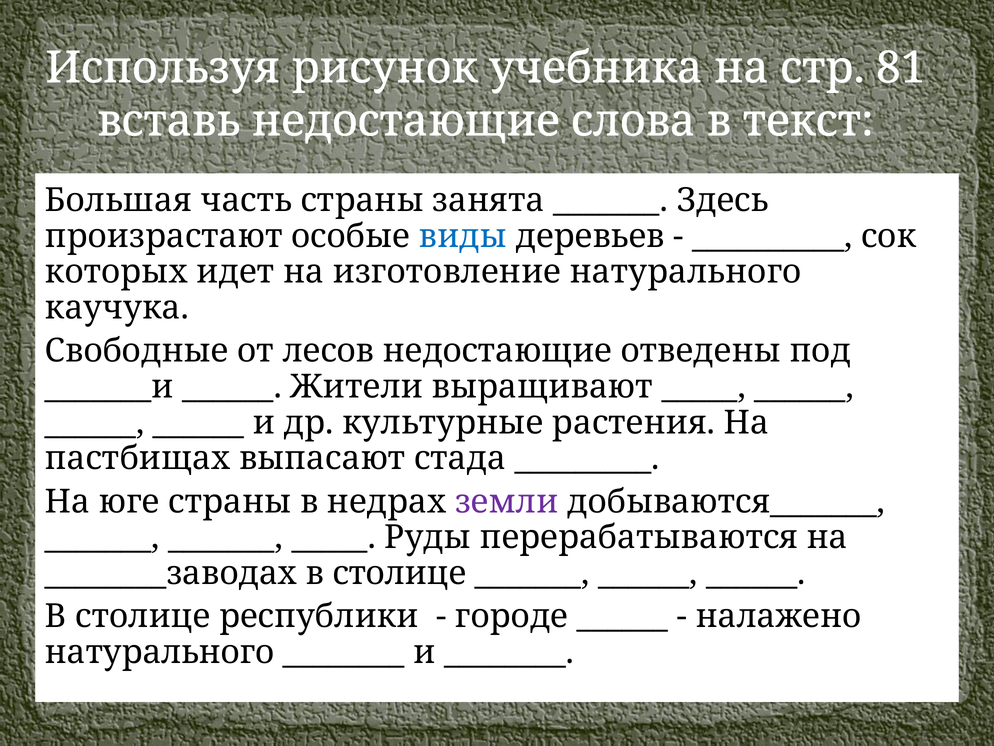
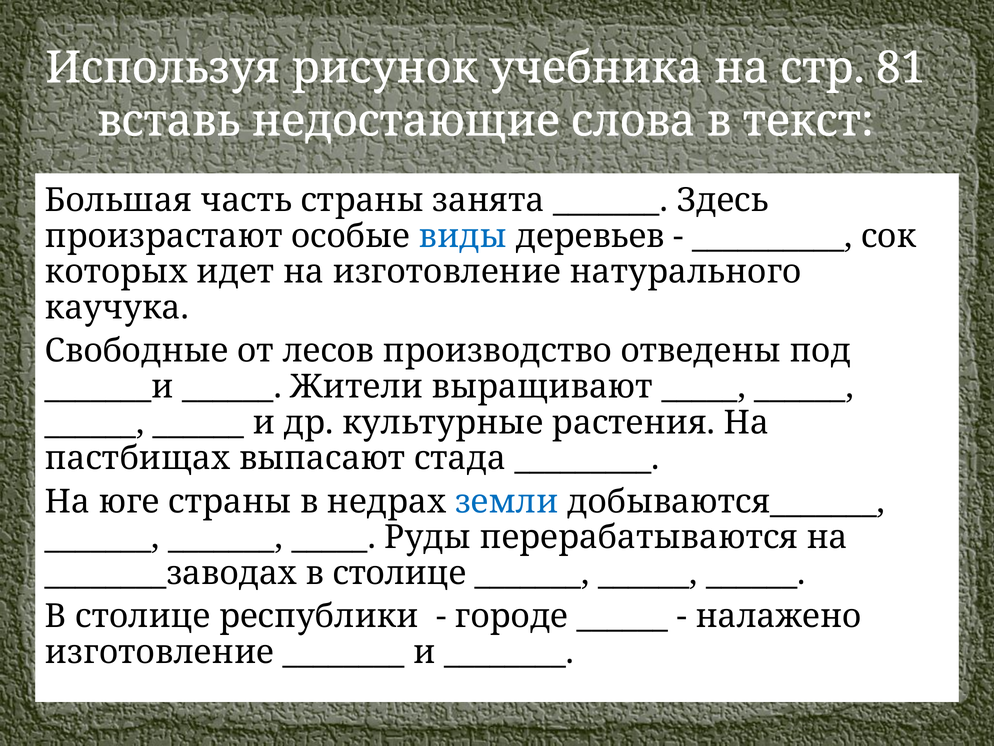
лесов недостающие: недостающие -> производство (498, 351)
земли colour: purple -> blue (507, 501)
натурального: натурального -> изготовление (160, 652)
